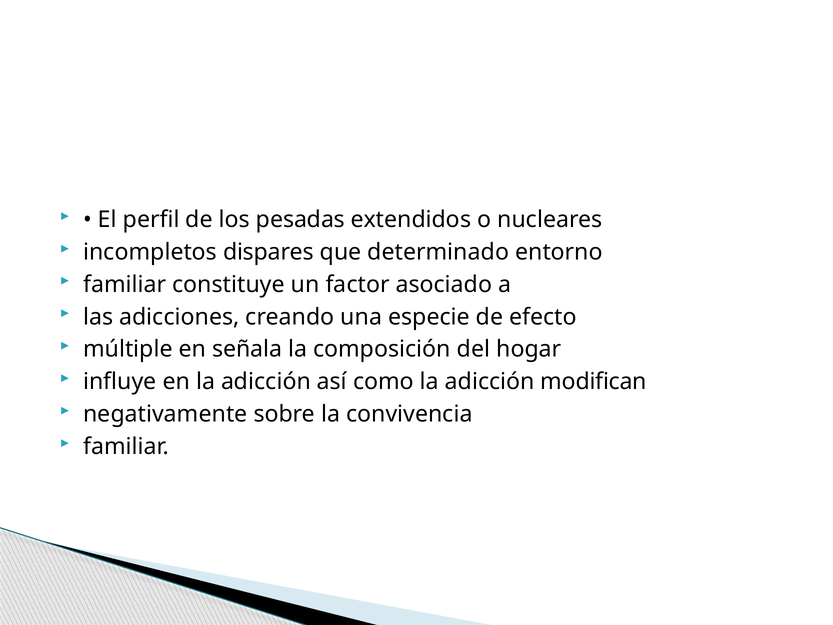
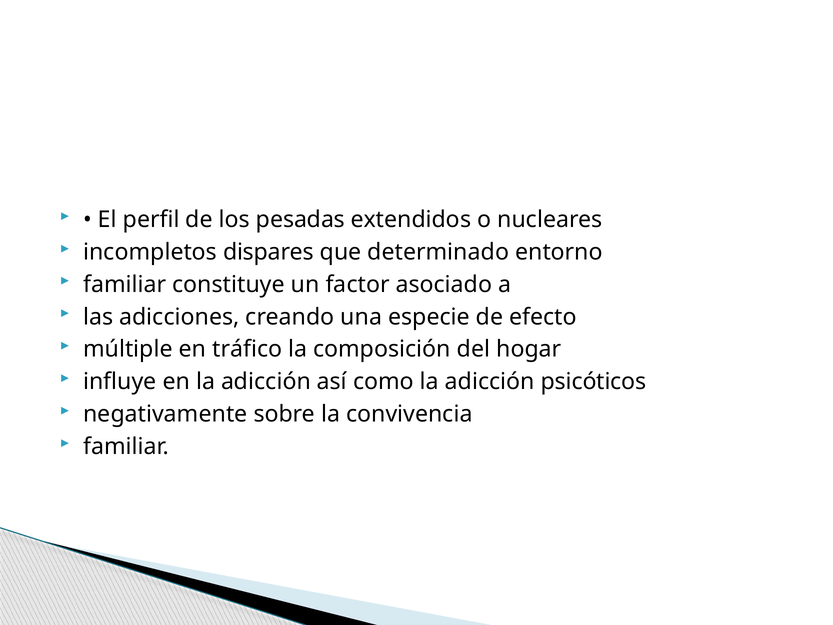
señala: señala -> tráfico (247, 349)
modifican: modifican -> psicóticos (594, 382)
